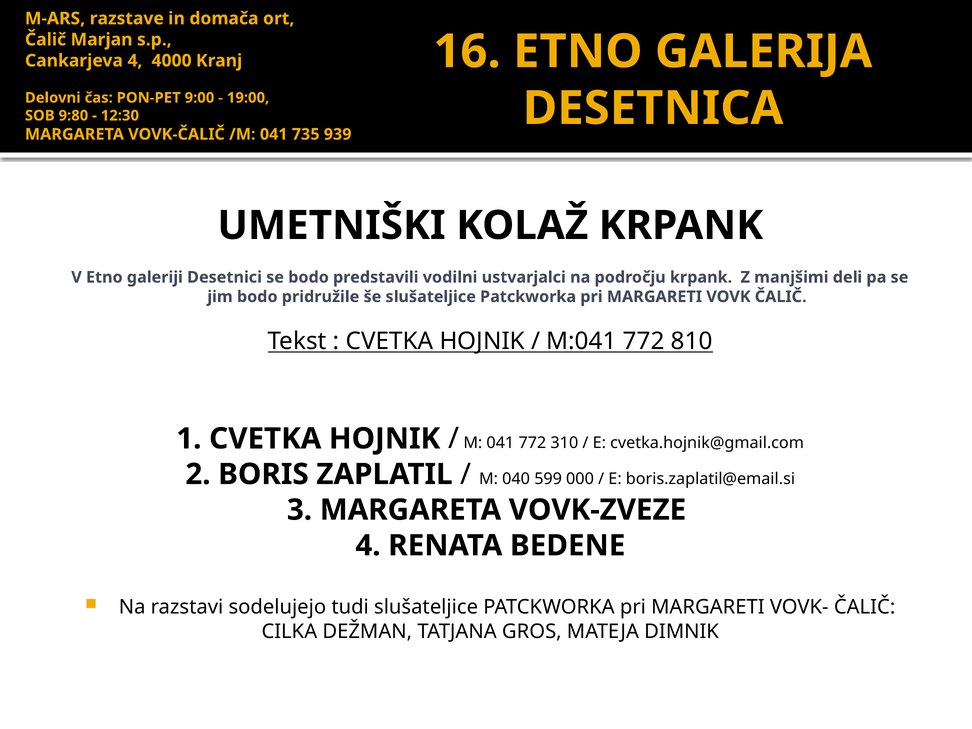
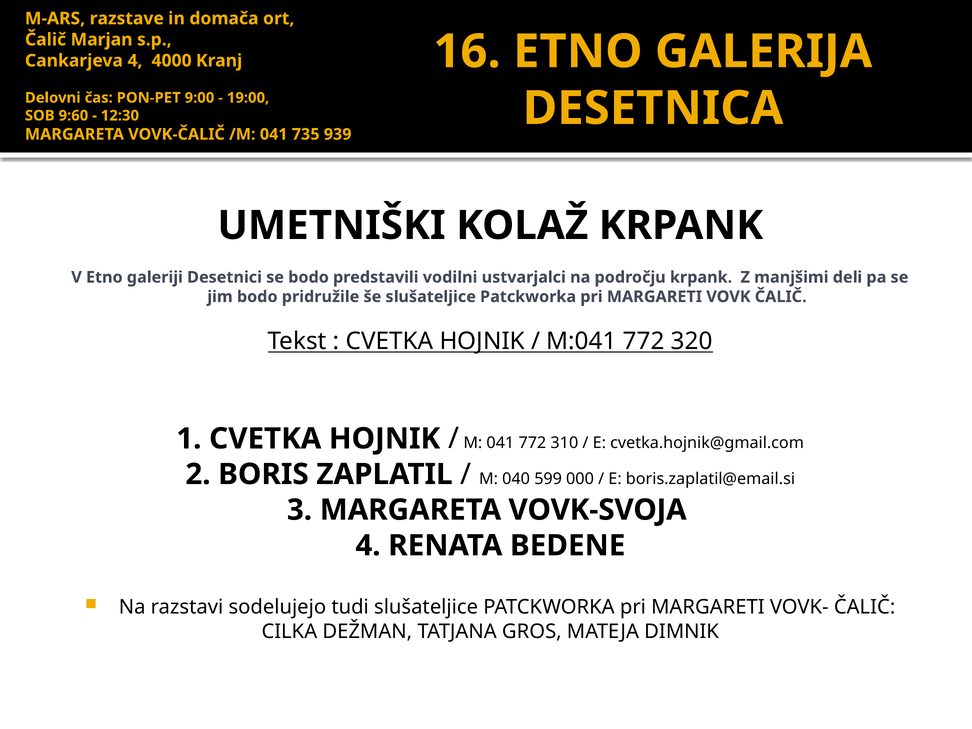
9:80: 9:80 -> 9:60 (73, 116)
810: 810 -> 320 (692, 341)
VOVK-ZVEZE: VOVK-ZVEZE -> VOVK-SVOJA (598, 510)
